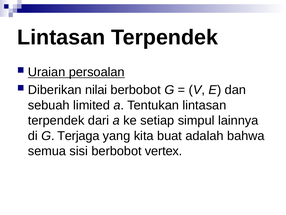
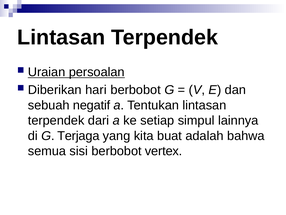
nilai: nilai -> hari (96, 90)
limited: limited -> negatif (92, 105)
